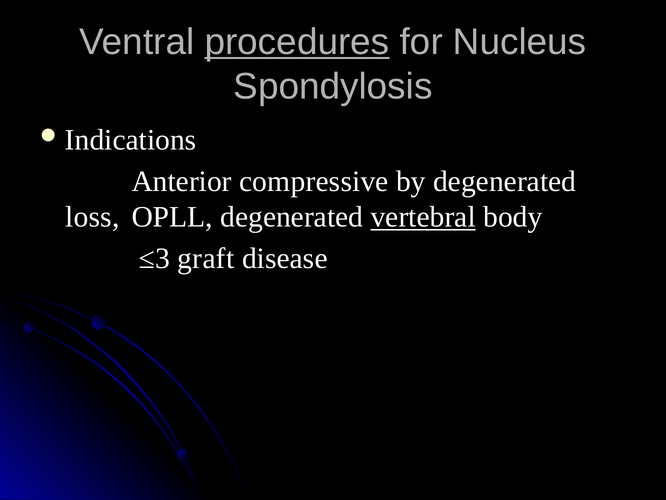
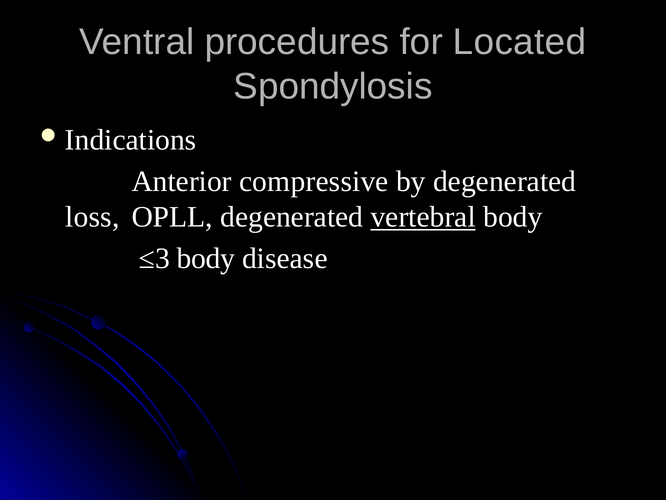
procedures underline: present -> none (297, 42)
Nucleus: Nucleus -> Located (520, 42)
≤3 graft: graft -> body (206, 258)
